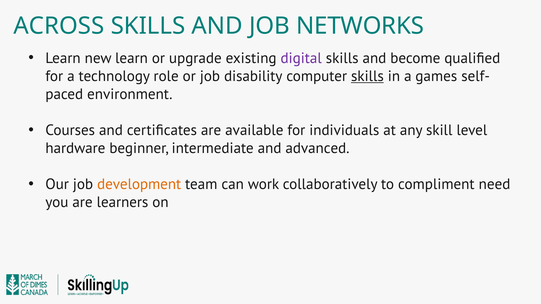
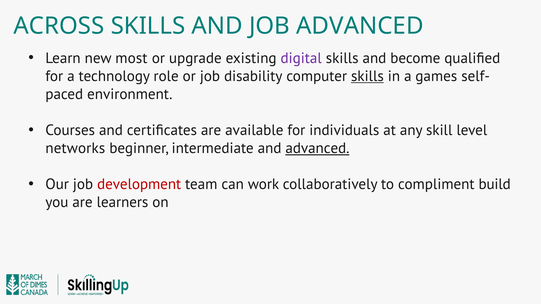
JOB NETWORKS: NETWORKS -> ADVANCED (360, 26)
new learn: learn -> most (131, 58)
hardware: hardware -> networks (75, 148)
advanced underline: none -> present (317, 148)
development colour: orange -> red (139, 185)
need: need -> build (495, 185)
